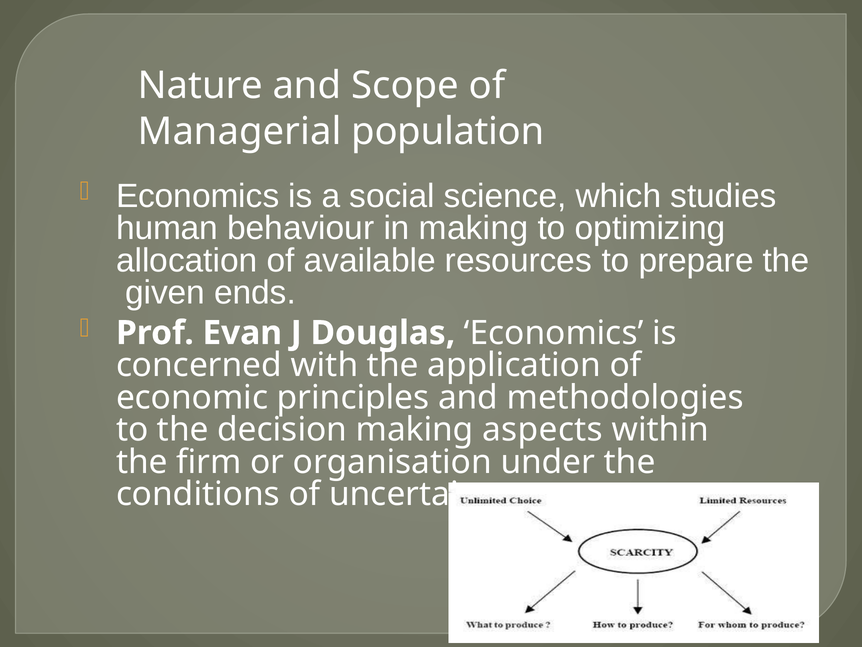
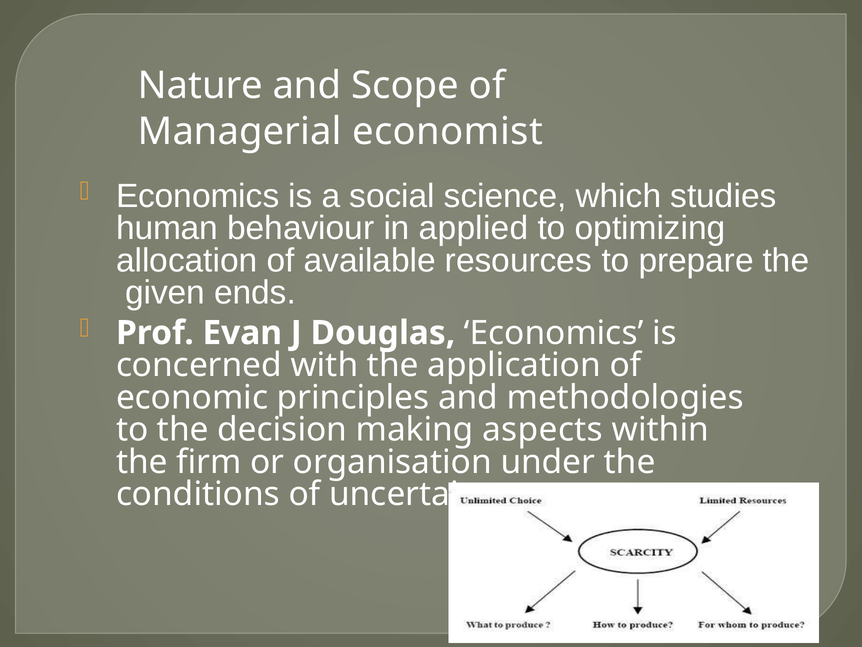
population: population -> economist (448, 132)
in making: making -> applied (474, 228)
